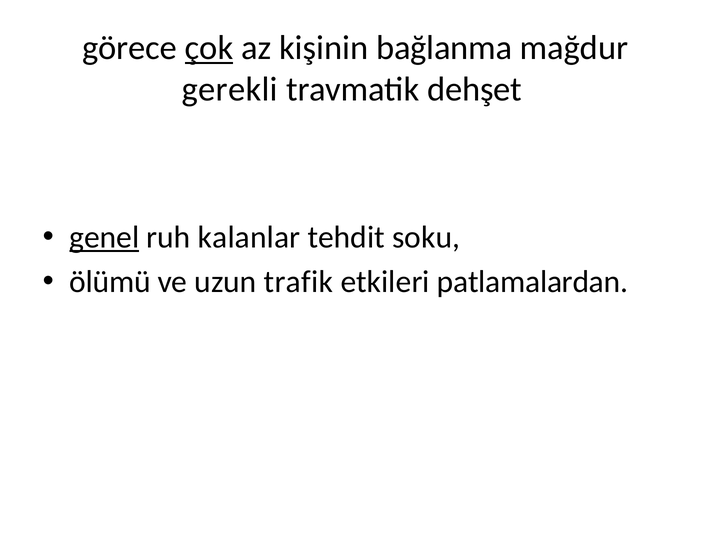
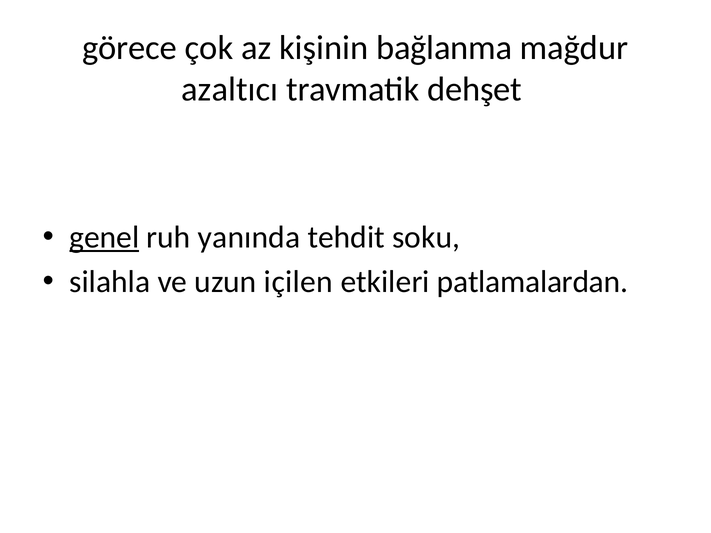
çok underline: present -> none (209, 48)
gerekli: gerekli -> azaltıcı (230, 90)
kalanlar: kalanlar -> yanında (249, 238)
ölümü: ölümü -> silahla (110, 282)
trafik: trafik -> içilen (298, 282)
